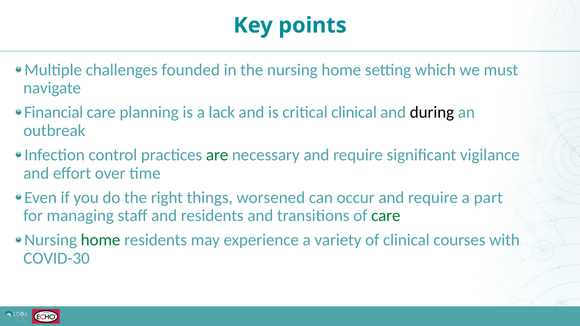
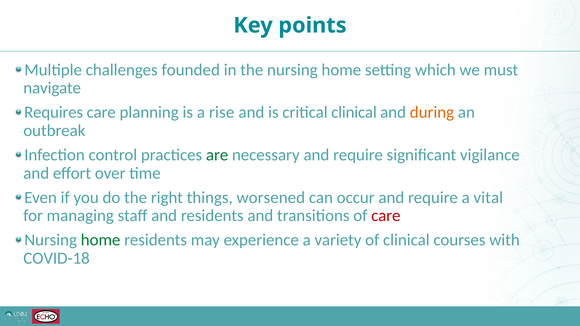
Financial: Financial -> Requires (54, 112)
lack: lack -> rise (222, 112)
during colour: black -> orange (432, 112)
part: part -> vital (488, 198)
care colour: green -> red (386, 216)
COVID-30: COVID-30 -> COVID-18 (57, 258)
